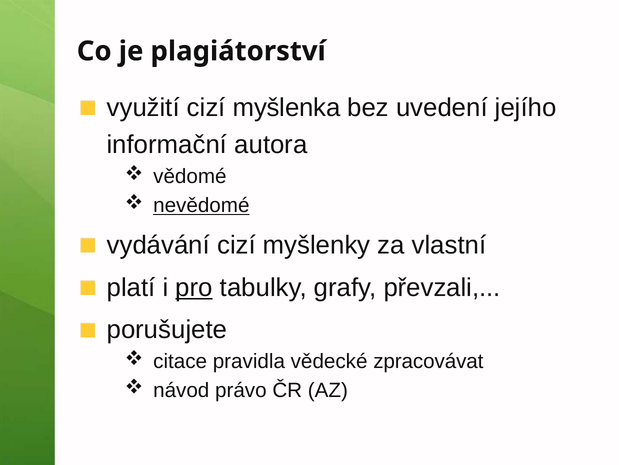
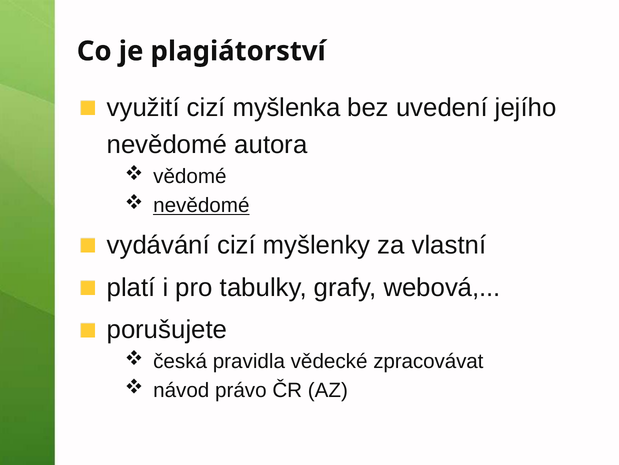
informační: informační -> nevědomé (167, 145)
pro underline: present -> none (194, 287)
převzali: převzali -> webová (442, 287)
citace: citace -> česká (180, 361)
